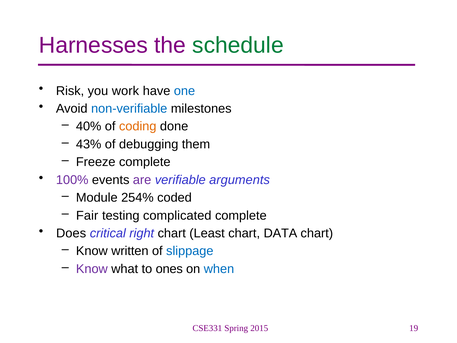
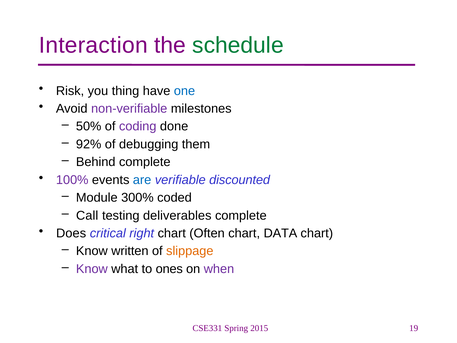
Harnesses: Harnesses -> Interaction (93, 45)
work: work -> thing (126, 91)
non-verifiable colour: blue -> purple (129, 109)
40%: 40% -> 50% (89, 126)
coding colour: orange -> purple (138, 126)
43%: 43% -> 92% (89, 144)
Freeze: Freeze -> Behind (96, 162)
are colour: purple -> blue (142, 180)
arguments: arguments -> discounted (240, 180)
254%: 254% -> 300% (137, 198)
Fair: Fair -> Call (87, 215)
complicated: complicated -> deliverables (177, 215)
Least: Least -> Often (207, 233)
slippage colour: blue -> orange (190, 251)
when colour: blue -> purple (219, 269)
